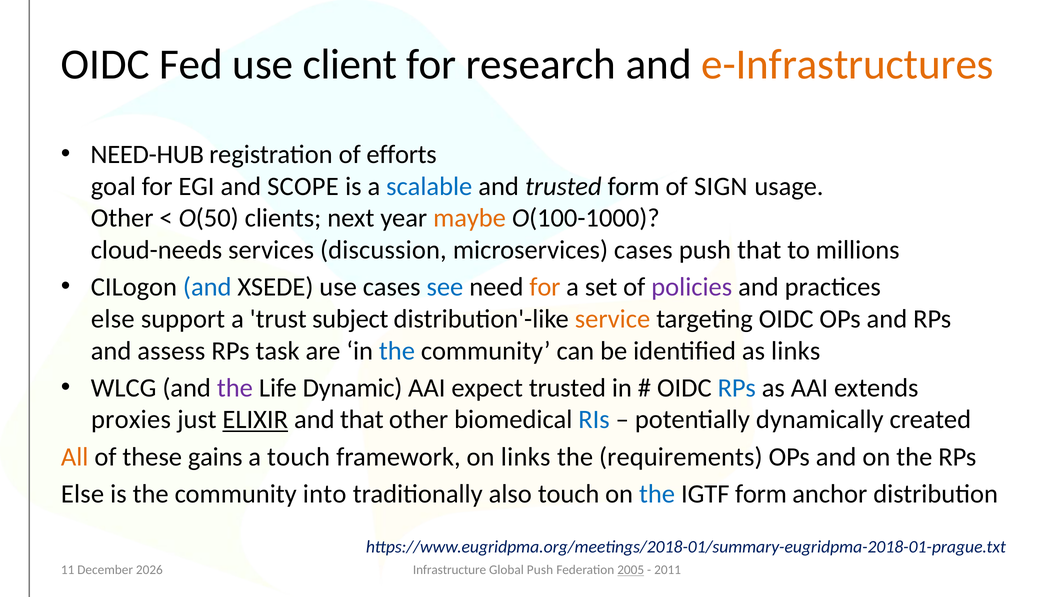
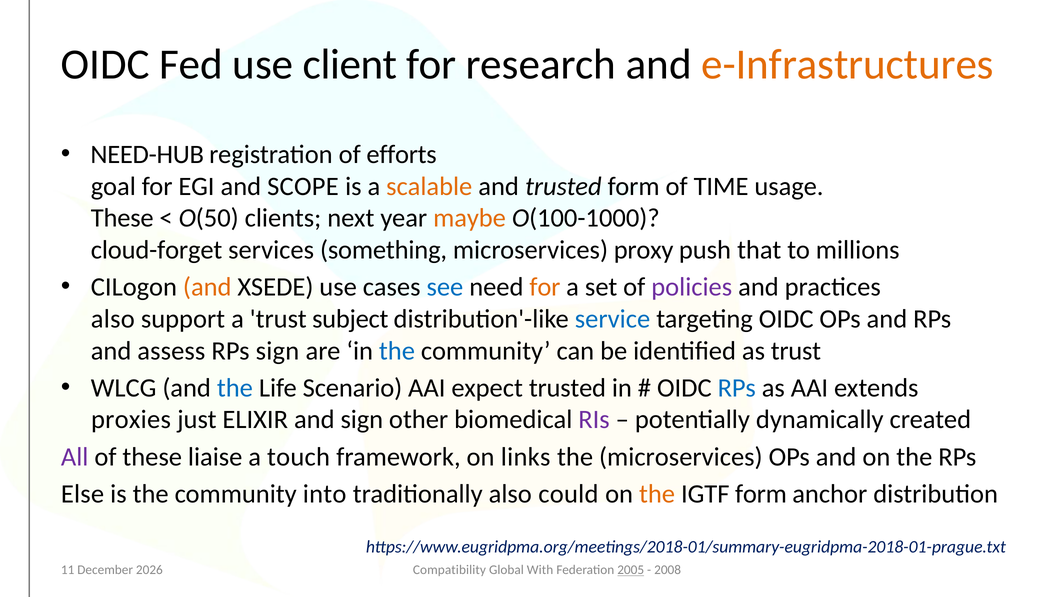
scalable colour: blue -> orange (429, 186)
SIGN: SIGN -> TIME (721, 186)
Other: Other -> These (122, 218)
cloud-needs: cloud-needs -> cloud-forget (157, 250)
discussion: discussion -> something (384, 250)
microservices cases: cases -> proxy (644, 250)
and colour: blue -> orange (207, 287)
else: else -> also (113, 319)
service colour: orange -> blue (612, 319)
RPs task: task -> sign (277, 351)
as links: links -> trust (796, 351)
the colour: purple -> blue (235, 388)
Dynamic: Dynamic -> Scenario (352, 388)
ELIXIR underline: present -> none (255, 420)
and that: that -> sign (362, 420)
RIs colour: blue -> purple (594, 420)
All colour: orange -> purple (75, 457)
gains: gains -> liaise (215, 457)
the requirements: requirements -> microservices (681, 457)
also touch: touch -> could (568, 494)
the colour: blue -> orange (657, 494)
Infrastructure: Infrastructure -> Compatibility (449, 570)
Global Push: Push -> With (540, 570)
2011: 2011 -> 2008 (668, 570)
